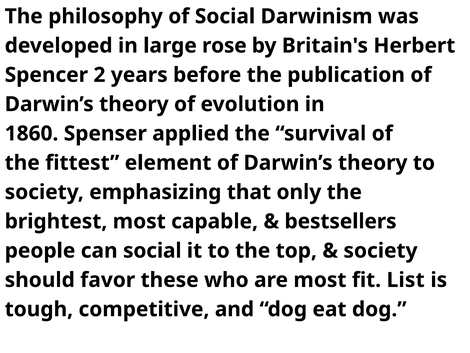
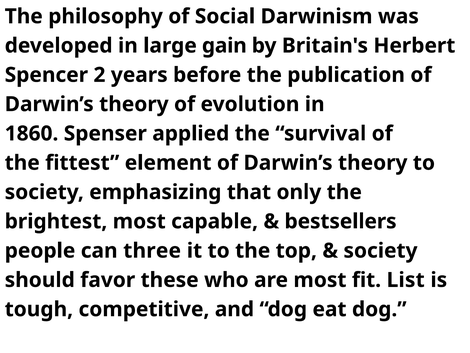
rose: rose -> gain (224, 46)
can social: social -> three (152, 250)
